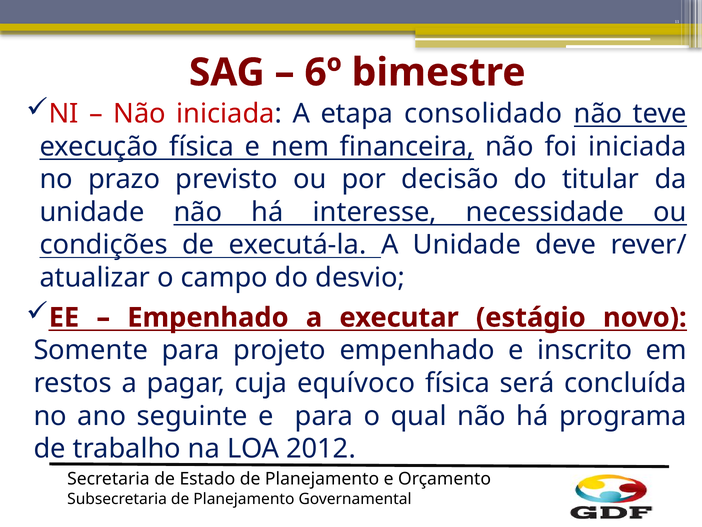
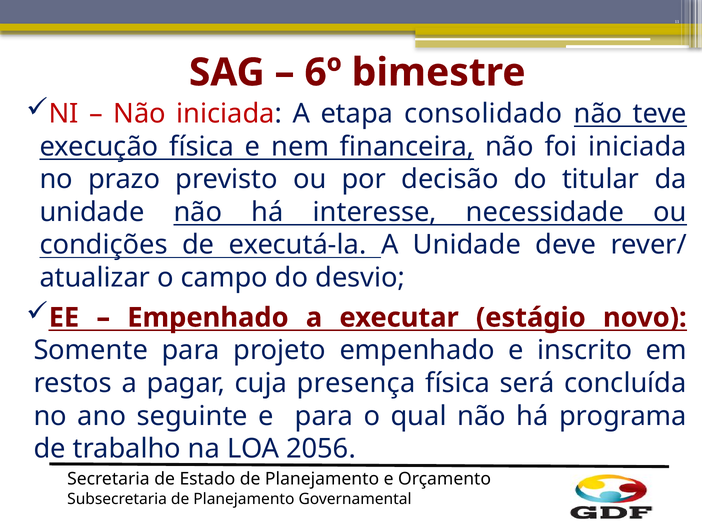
equívoco: equívoco -> presença (356, 383)
2012: 2012 -> 2056 (321, 448)
